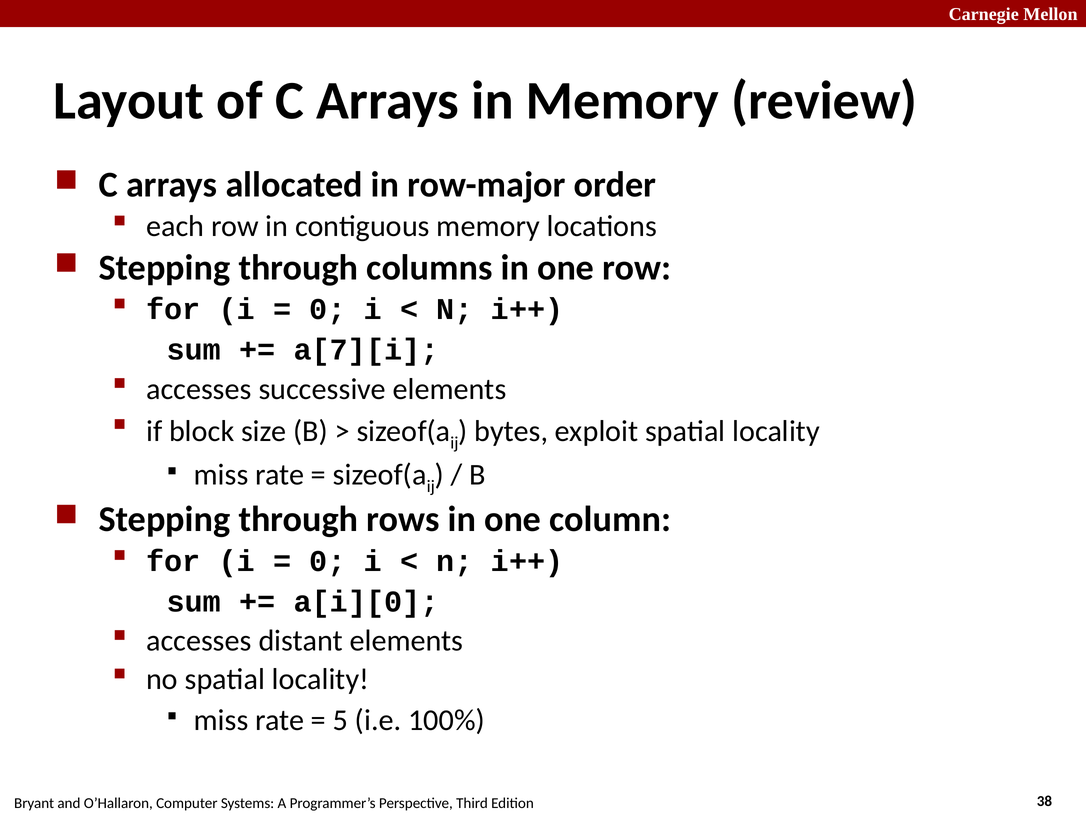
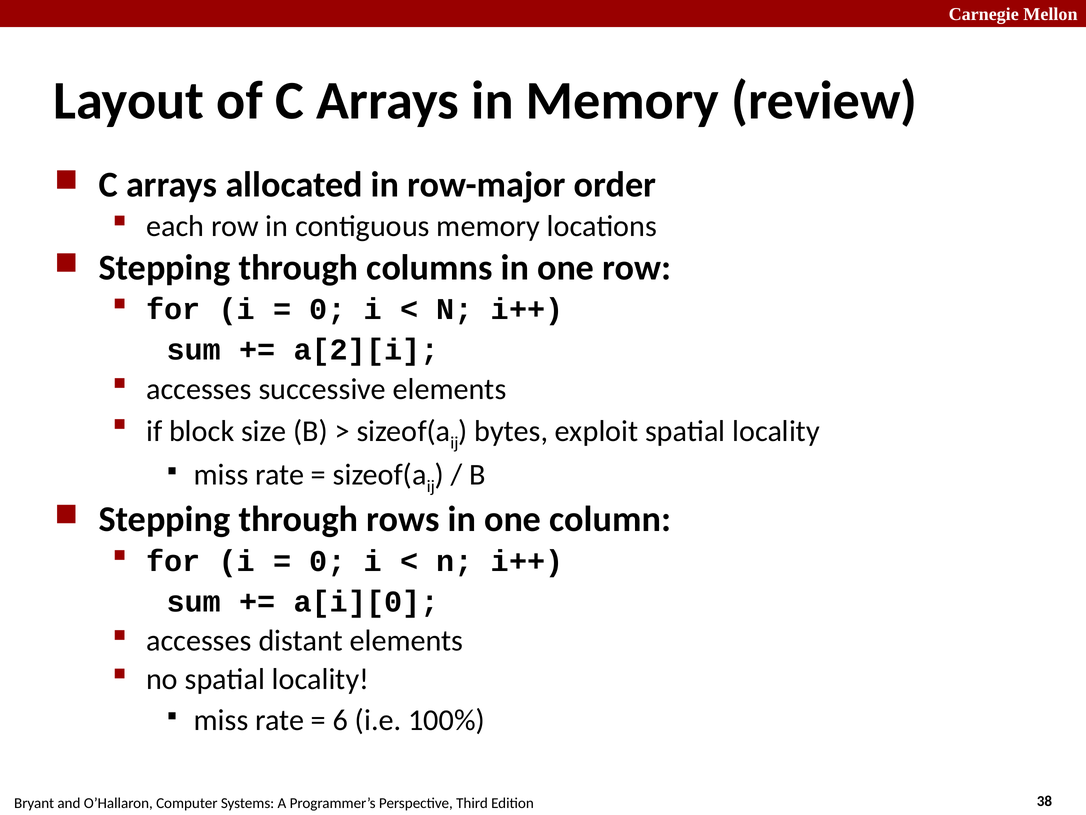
a[7][i: a[7][i -> a[2][i (366, 350)
5: 5 -> 6 (340, 720)
